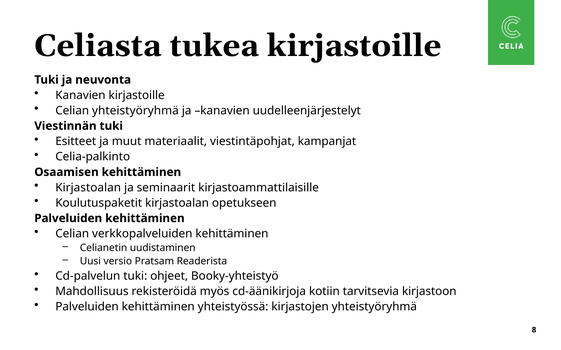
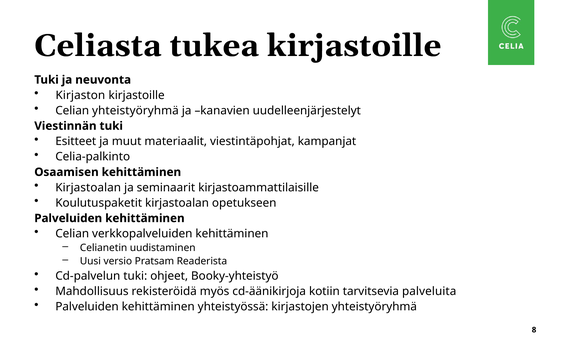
Kanavien: Kanavien -> Kirjaston (80, 95)
kirjastoon: kirjastoon -> palveluita (429, 292)
